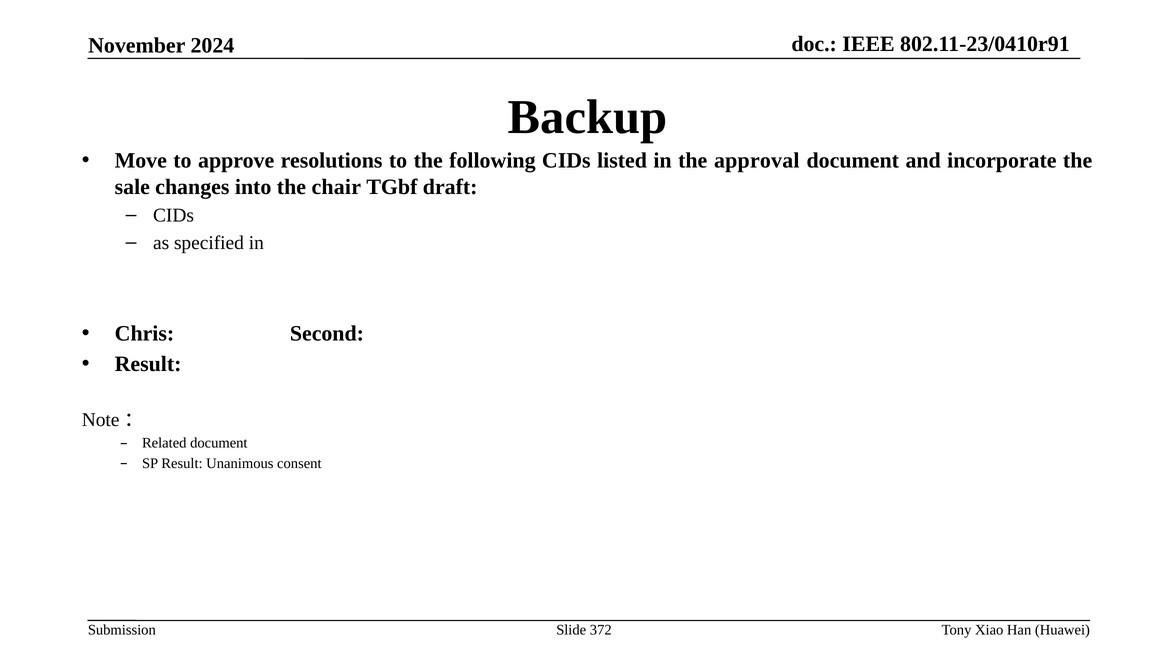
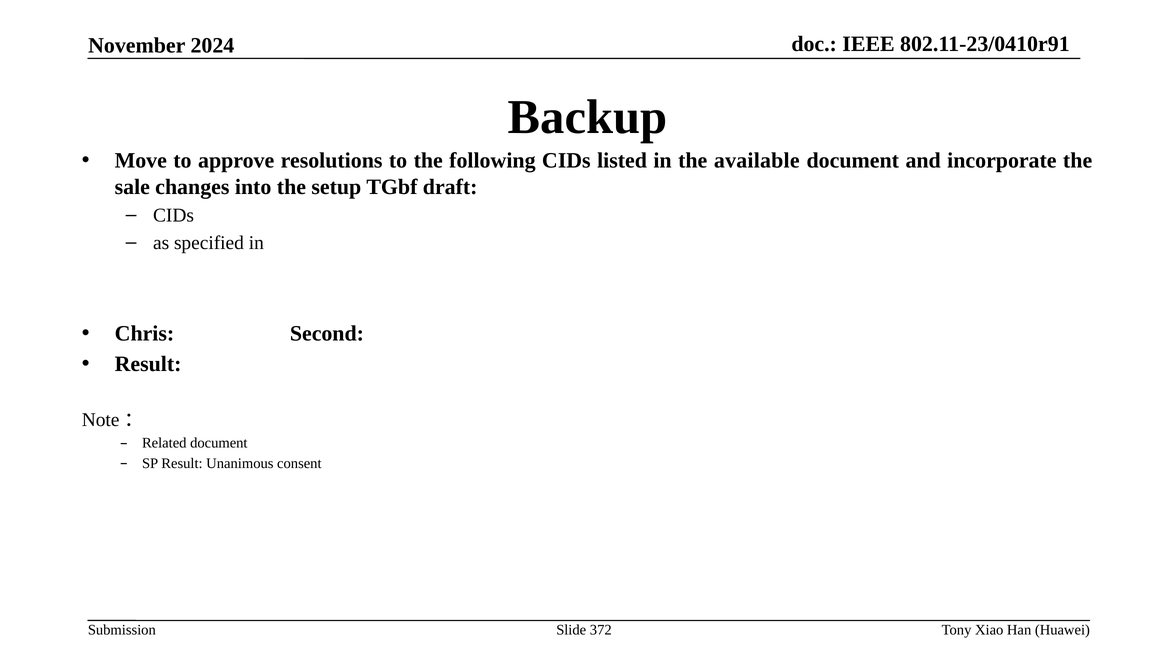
approval: approval -> available (757, 161)
chair: chair -> setup (336, 187)
